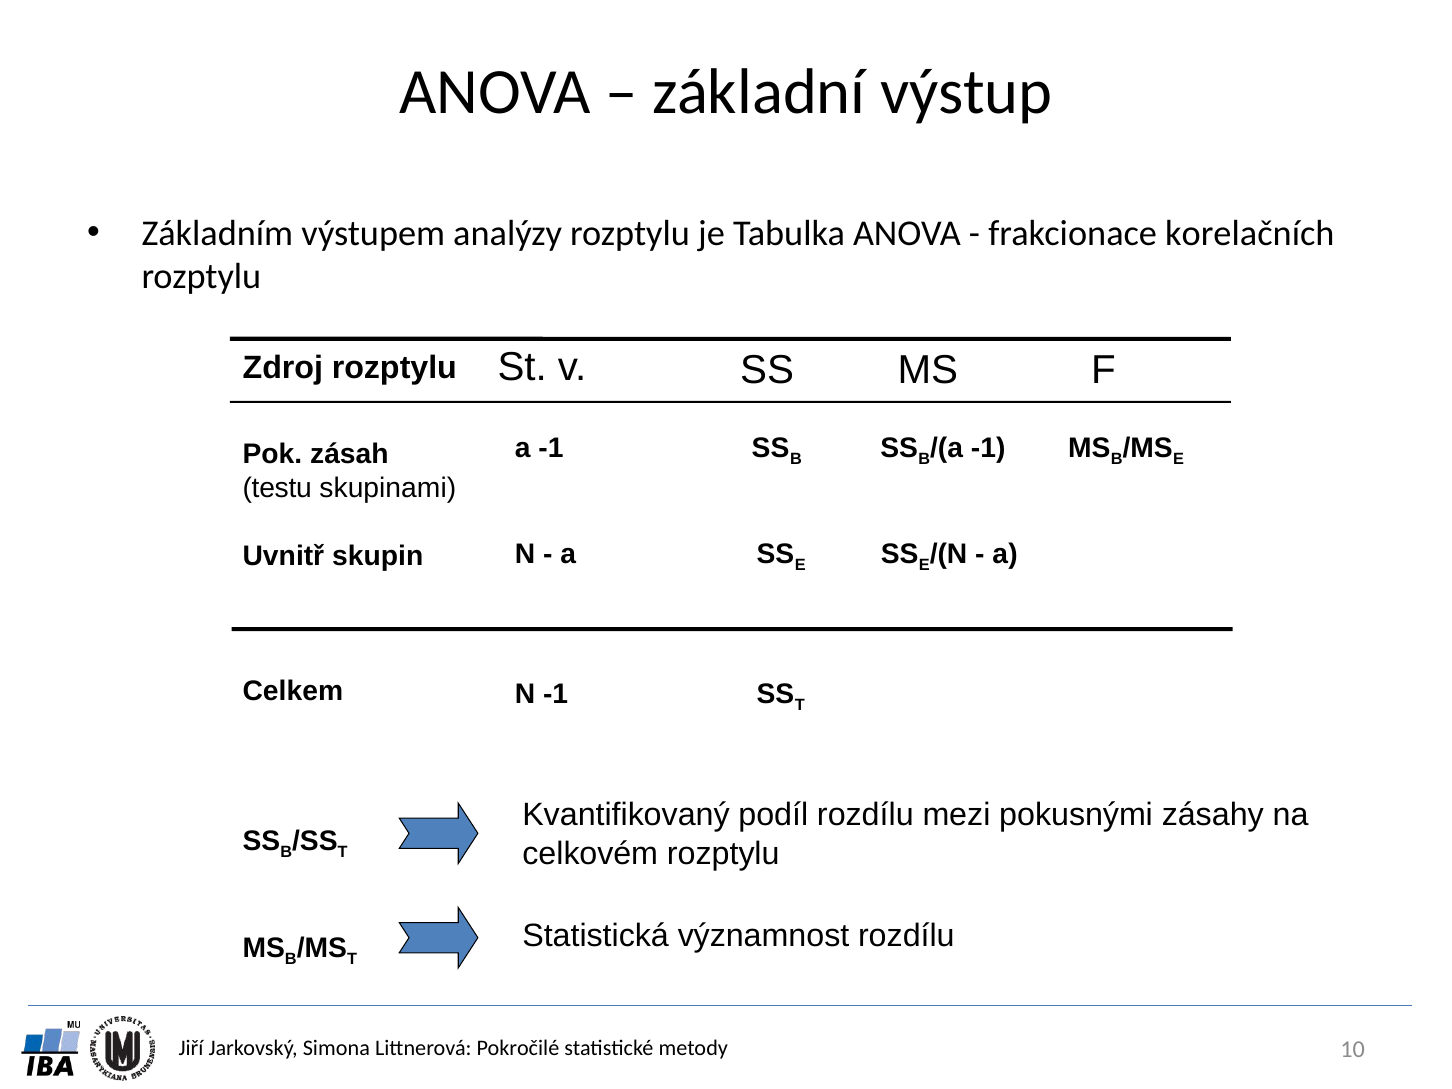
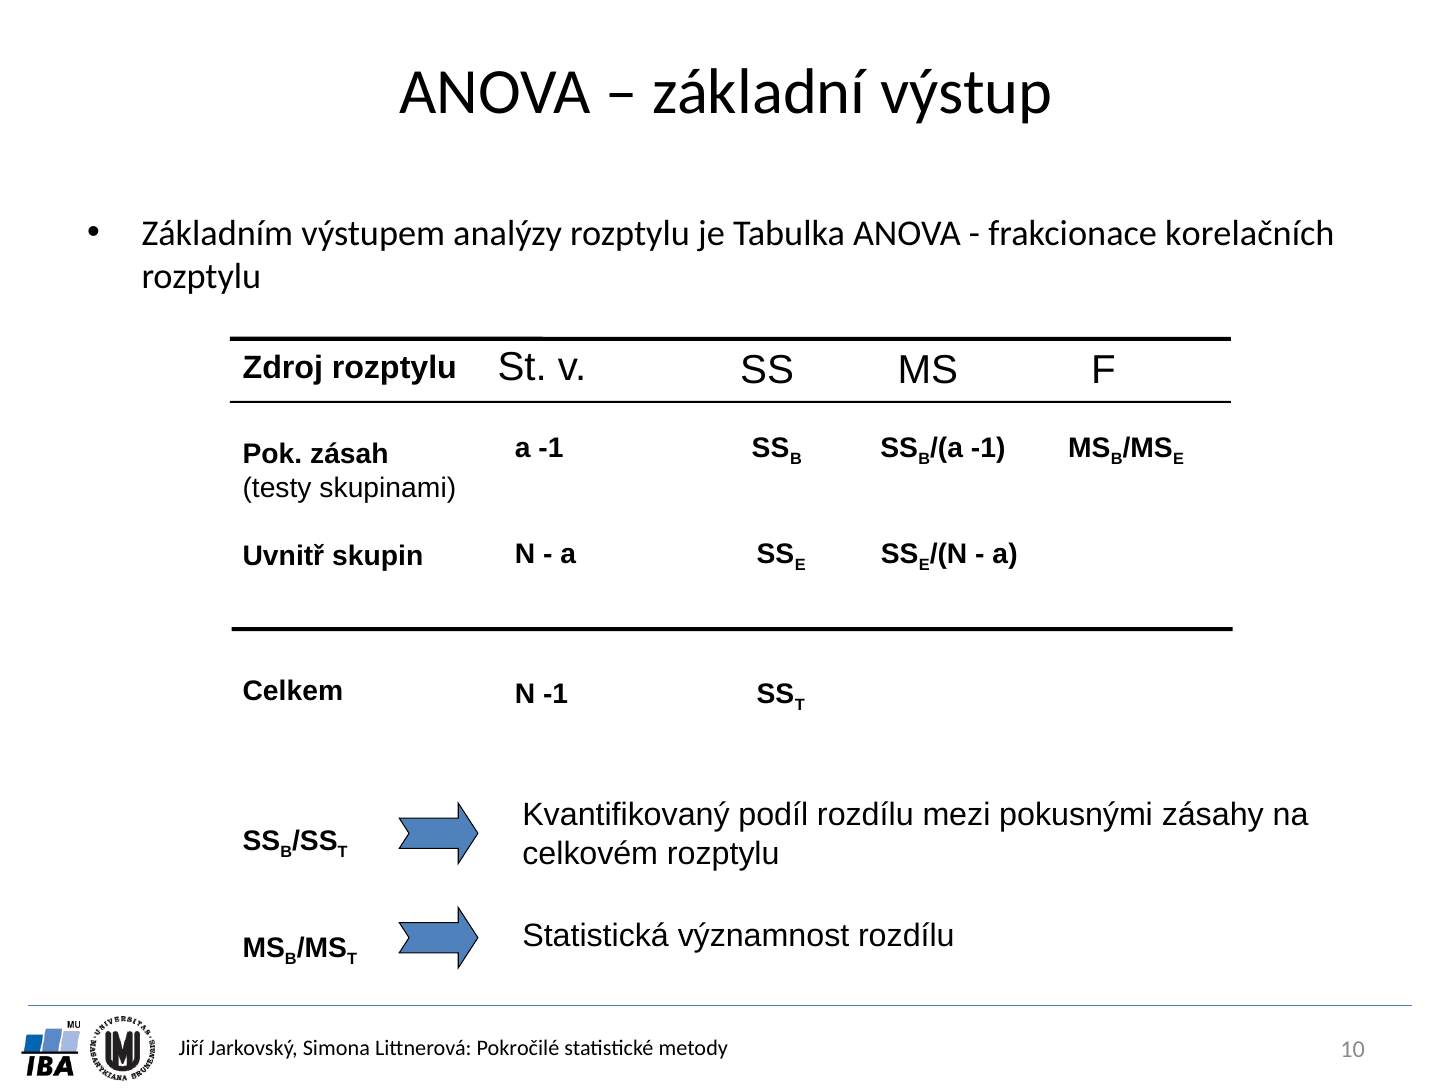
testu: testu -> testy (277, 488)
